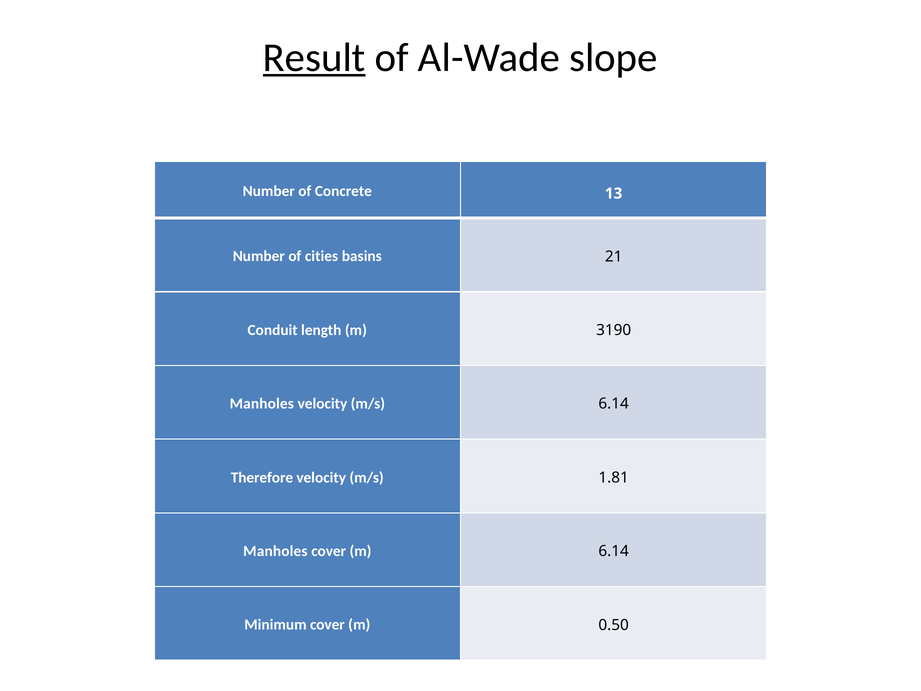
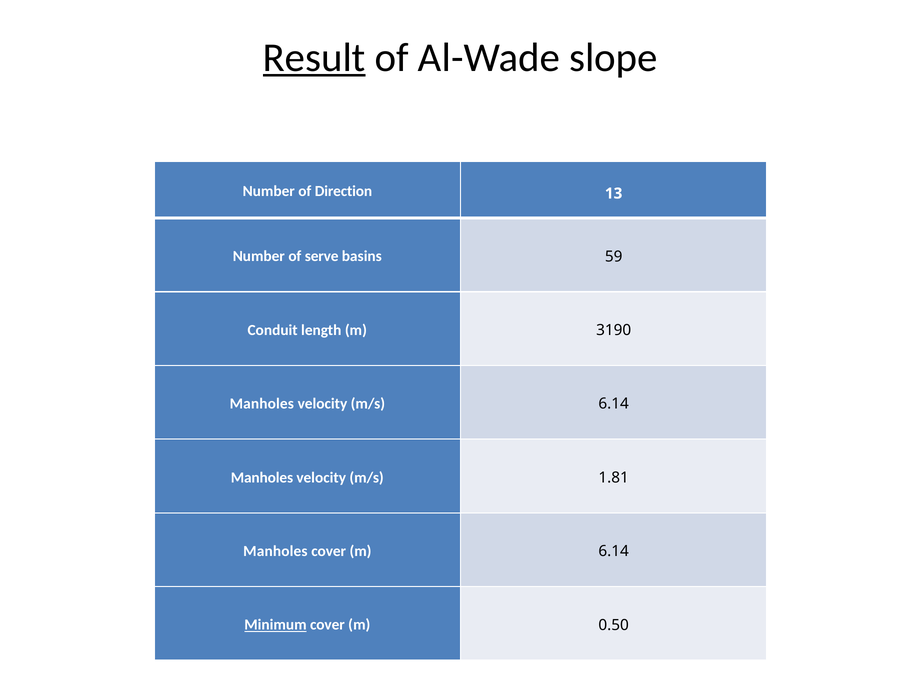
Concrete: Concrete -> Direction (343, 191)
cities: cities -> serve (322, 256)
21: 21 -> 59 (614, 256)
Therefore: Therefore -> Manholes (262, 477)
Minimum underline: none -> present (275, 625)
